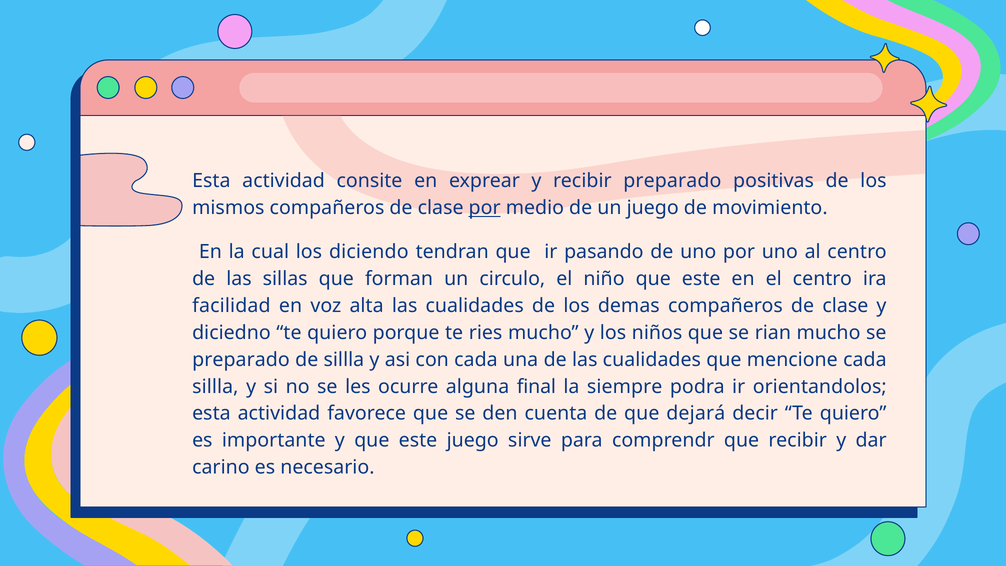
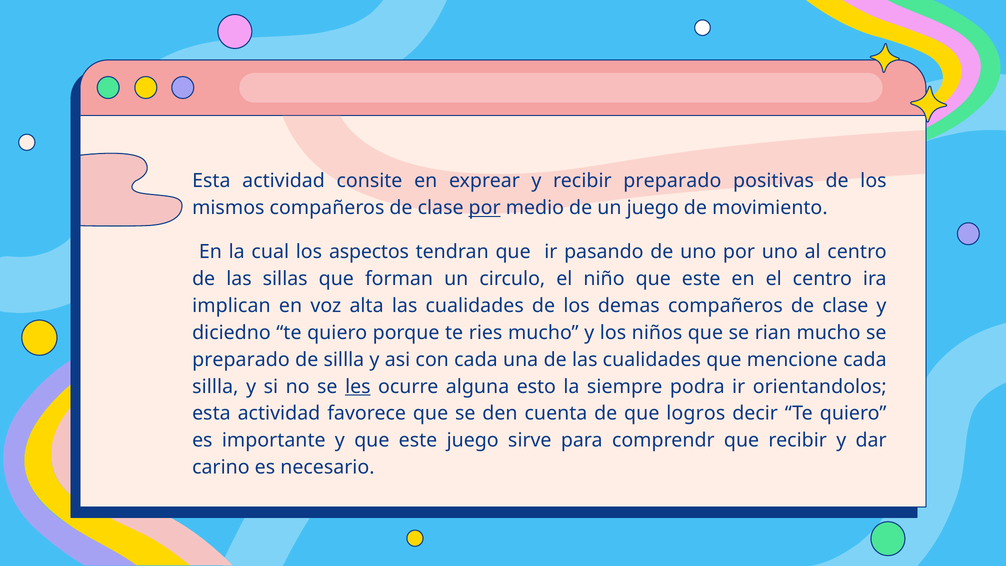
diciendo: diciendo -> aspectos (369, 252)
facilidad: facilidad -> implican (231, 306)
les underline: none -> present (358, 386)
final: final -> esto (536, 386)
dejará: dejará -> logros (696, 413)
